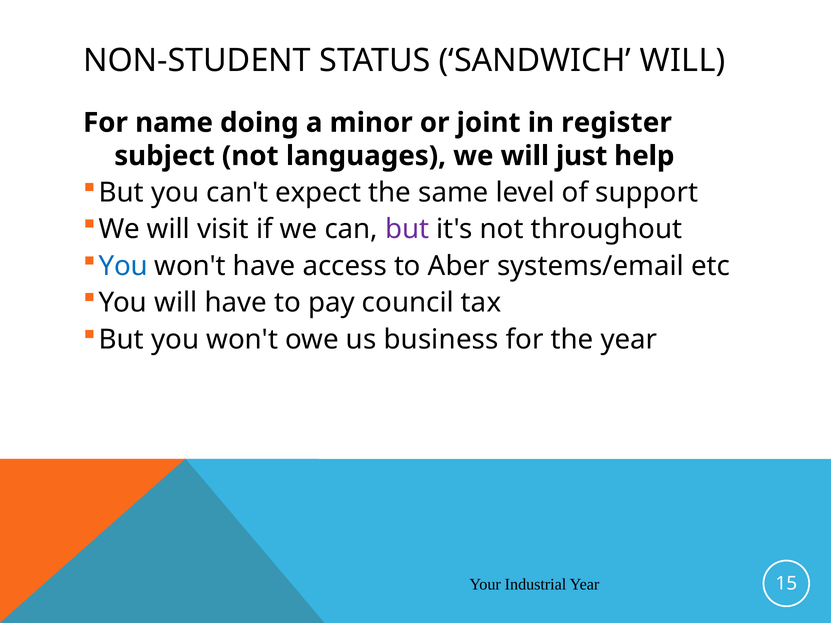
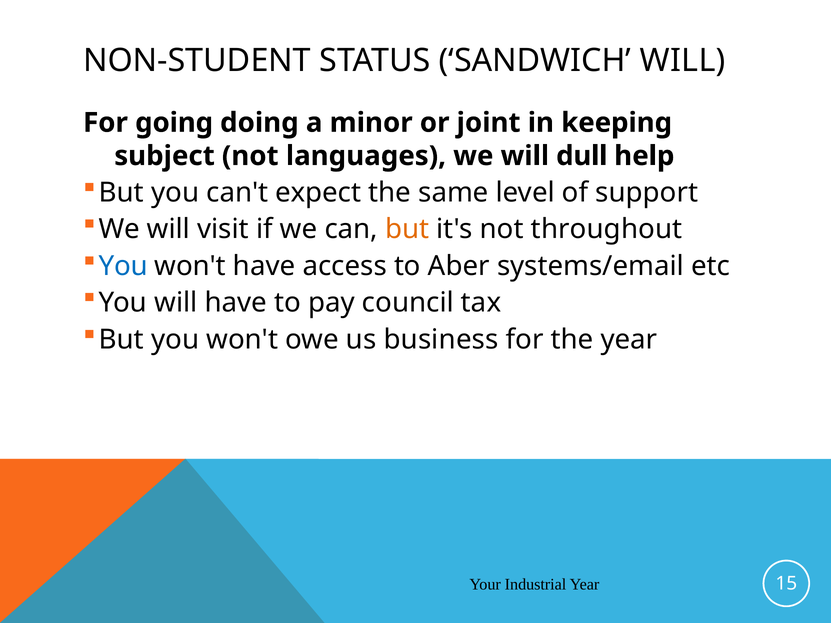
name: name -> going (174, 123)
register: register -> keeping (617, 123)
just: just -> dull (582, 156)
but colour: purple -> orange (407, 229)
